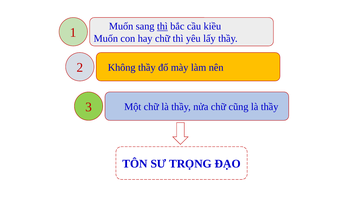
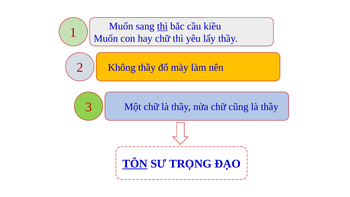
TÔN underline: none -> present (135, 164)
